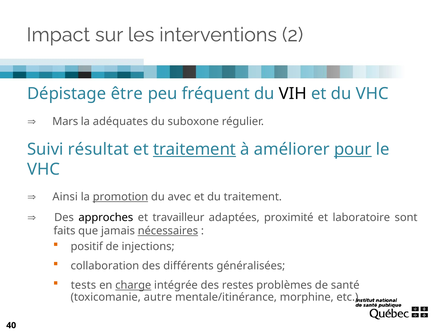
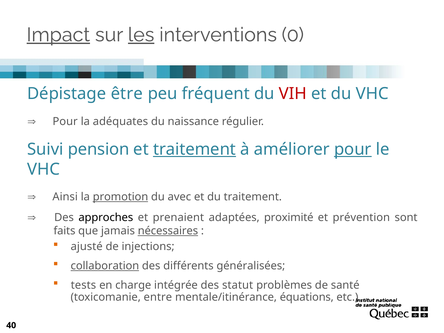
Impact underline: none -> present (58, 35)
les underline: none -> present (141, 35)
2: 2 -> 0 (293, 35)
VIH colour: black -> red (293, 94)
Mars: Mars -> Pour (65, 121)
suboxone: suboxone -> naissance (193, 121)
résultat: résultat -> pension (99, 149)
travailleur: travailleur -> prenaient (178, 218)
laboratoire: laboratoire -> prévention (361, 218)
positif: positif -> ajusté (87, 246)
collaboration underline: none -> present (105, 266)
charge underline: present -> none (133, 285)
restes: restes -> statut (238, 285)
autre: autre -> entre (158, 297)
morphine: morphine -> équations (307, 297)
